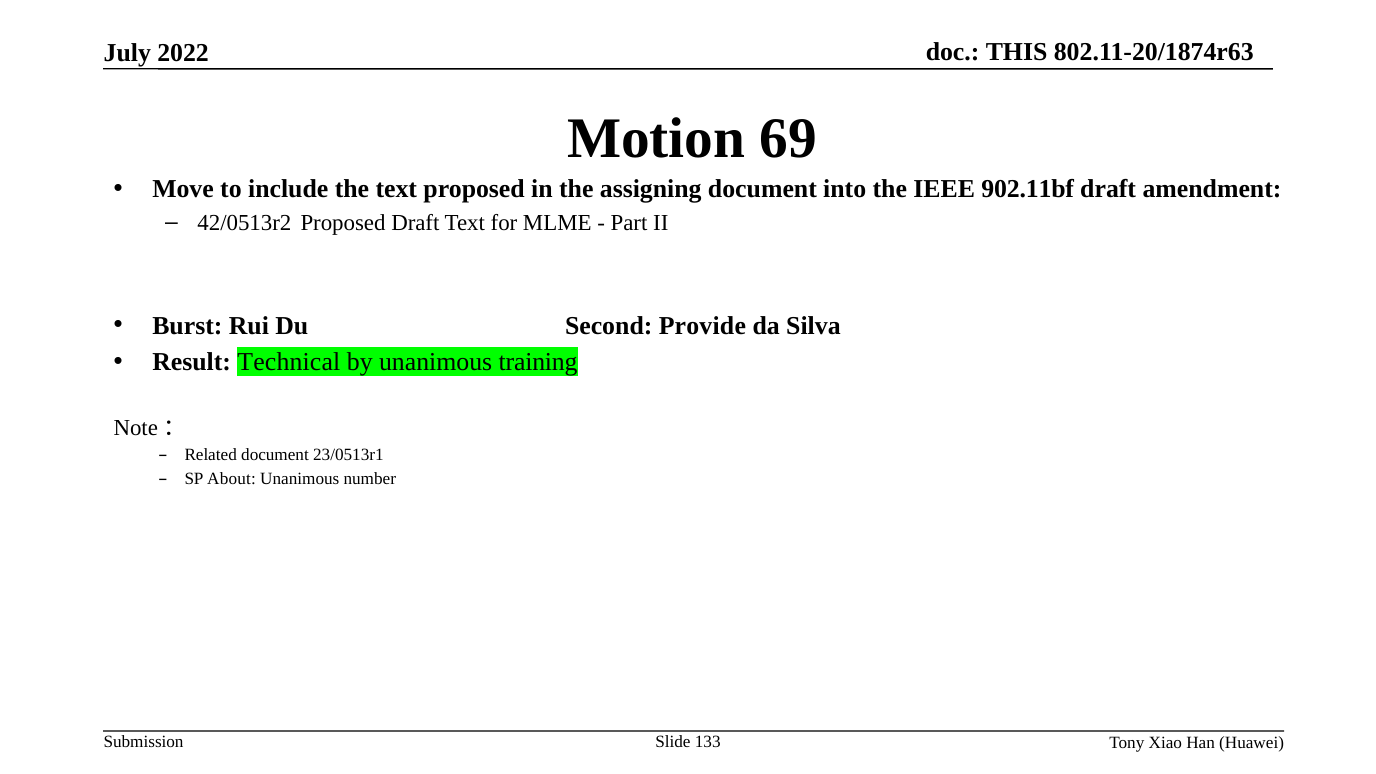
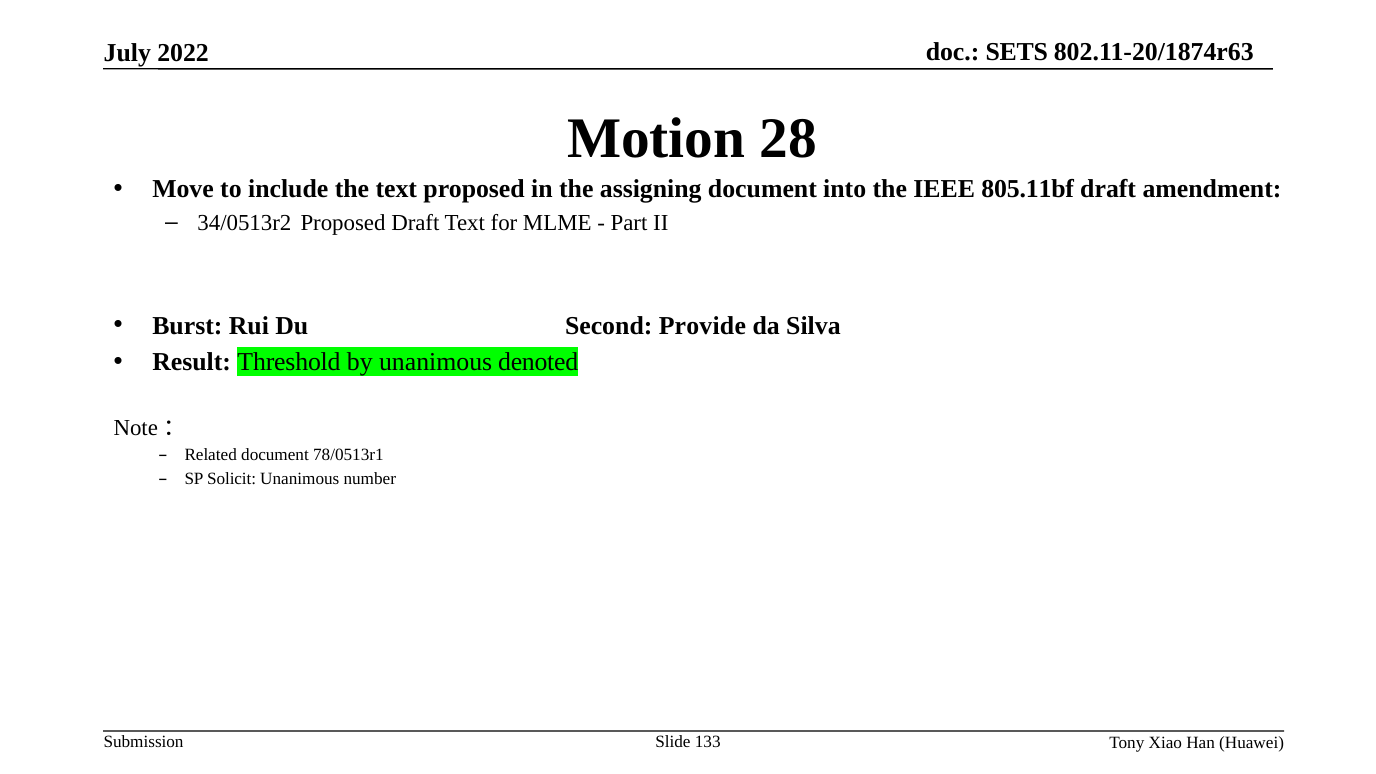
THIS: THIS -> SETS (1017, 52)
69: 69 -> 28 (788, 138)
902.11bf: 902.11bf -> 805.11bf (1028, 189)
42/0513r2: 42/0513r2 -> 34/0513r2 (244, 223)
Technical: Technical -> Threshold (289, 362)
training: training -> denoted (538, 362)
23/0513r1: 23/0513r1 -> 78/0513r1 (348, 455)
About: About -> Solicit (232, 479)
